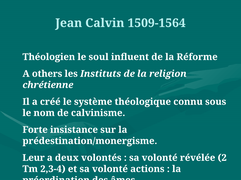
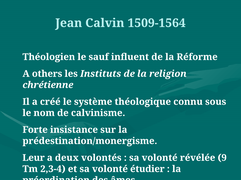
soul: soul -> sauf (99, 57)
2: 2 -> 9 (222, 158)
actions: actions -> étudier (147, 170)
